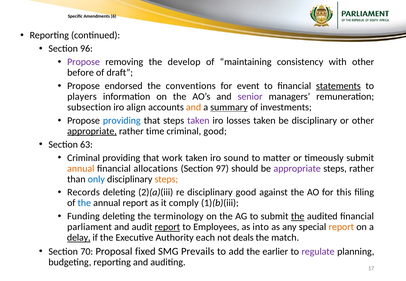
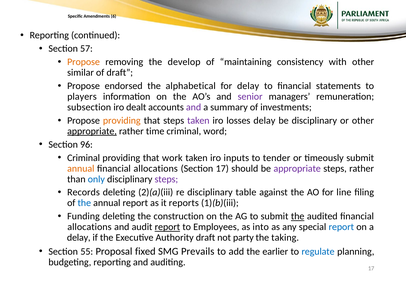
96: 96 -> 57 (86, 49)
Propose colour: purple -> orange (84, 62)
before: before -> similar (81, 73)
conventions: conventions -> alphabetical (191, 86)
for event: event -> delay (248, 86)
statements underline: present -> none (338, 86)
align: align -> dealt (136, 107)
and colour: orange -> purple (194, 107)
summary underline: present -> none (229, 107)
providing colour: blue -> orange (122, 121)
losses taken: taken -> delay (264, 121)
criminal good: good -> word (215, 131)
63: 63 -> 96 (86, 145)
sound: sound -> inputs (236, 158)
matter: matter -> tender (277, 158)
Section 97: 97 -> 17 (222, 168)
steps colour: orange -> purple (166, 179)
disciplinary good: good -> table (246, 192)
this: this -> line (344, 192)
comply: comply -> reports (184, 203)
terminology: terminology -> construction (179, 216)
parliament: parliament -> allocations (89, 227)
report colour: orange -> blue (341, 227)
delay underline: present -> none (79, 238)
Authority each: each -> draft (206, 238)
deals: deals -> party (243, 238)
match: match -> taking (285, 238)
70: 70 -> 55 (87, 251)
regulate colour: purple -> blue (318, 251)
